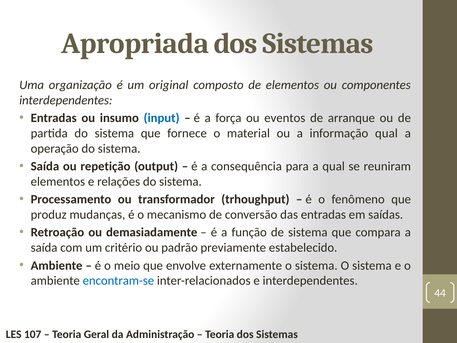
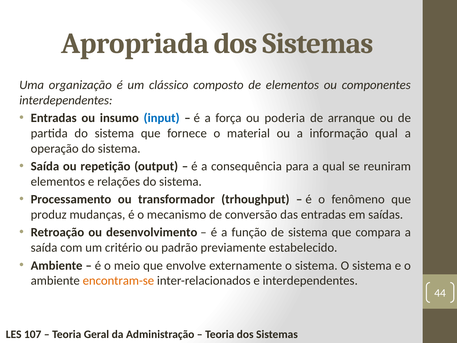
original: original -> clássico (169, 85)
eventos: eventos -> poderia (285, 118)
demasiadamente: demasiadamente -> desenvolvimento (152, 232)
encontram-se colour: blue -> orange (118, 281)
